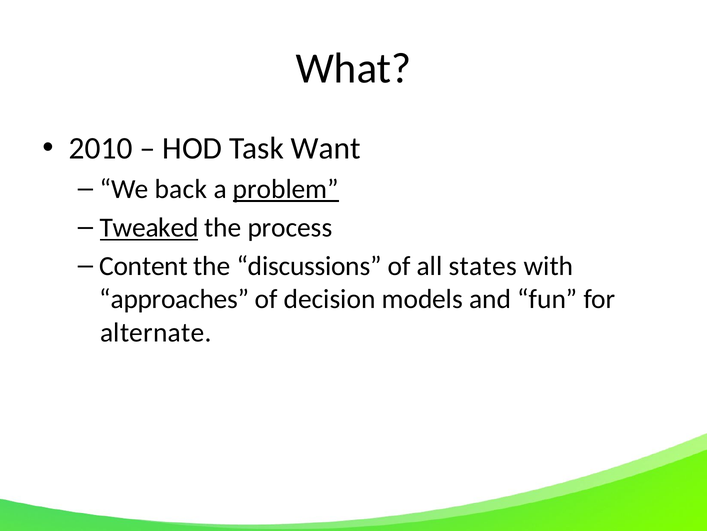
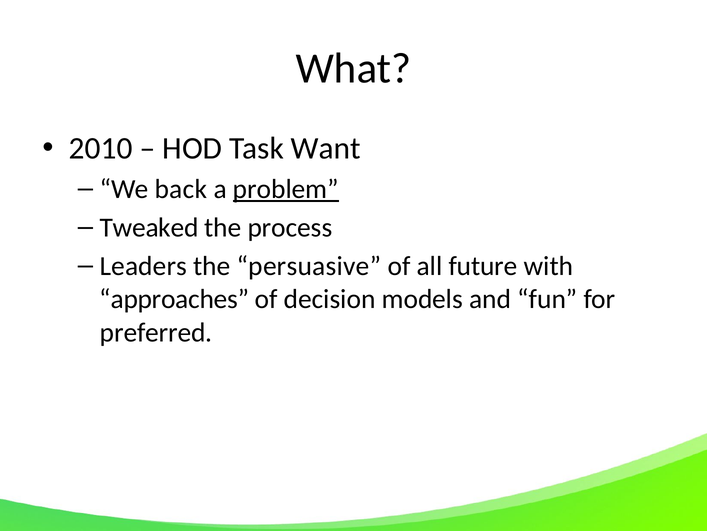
Tweaked underline: present -> none (149, 227)
Content: Content -> Leaders (143, 266)
discussions: discussions -> persuasive (309, 266)
states: states -> future (483, 266)
alternate: alternate -> preferred (156, 332)
